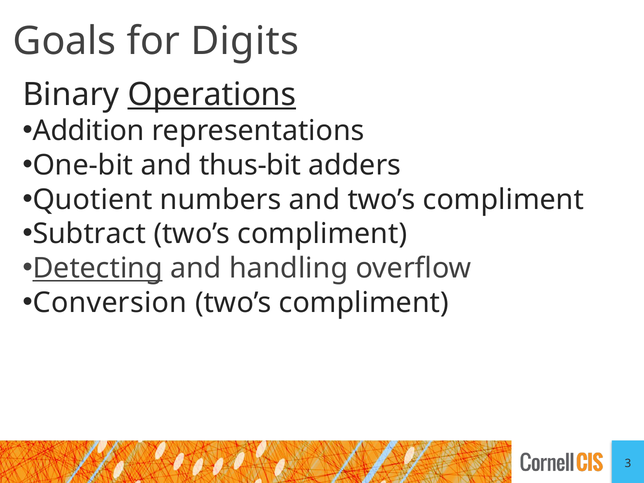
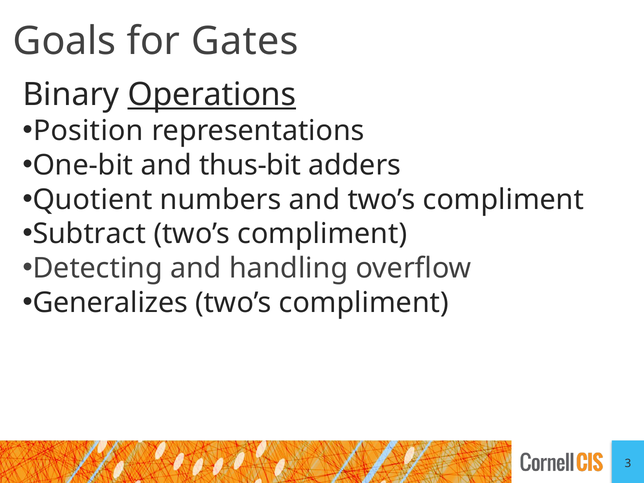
Digits: Digits -> Gates (245, 41)
Addition: Addition -> Position (88, 131)
Detecting underline: present -> none (98, 268)
Conversion: Conversion -> Generalizes (110, 303)
